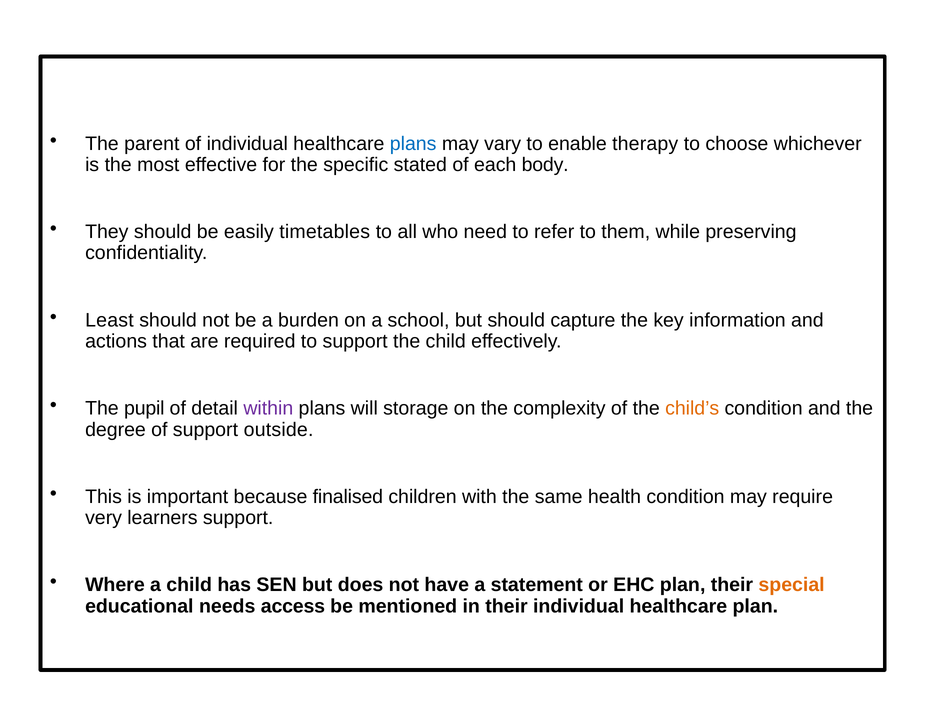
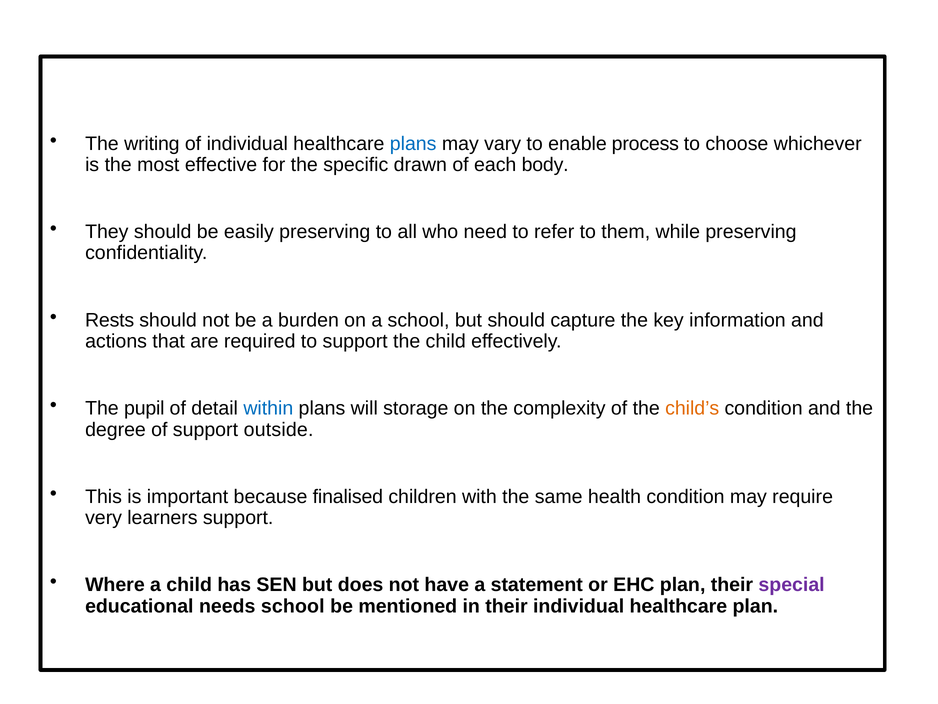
parent: parent -> writing (152, 143)
therapy: therapy -> process (645, 143)
stated: stated -> drawn (420, 165)
easily timetables: timetables -> preserving (325, 232)
Least: Least -> Rests (110, 320)
within colour: purple -> blue (268, 408)
special colour: orange -> purple (792, 585)
needs access: access -> school (293, 606)
